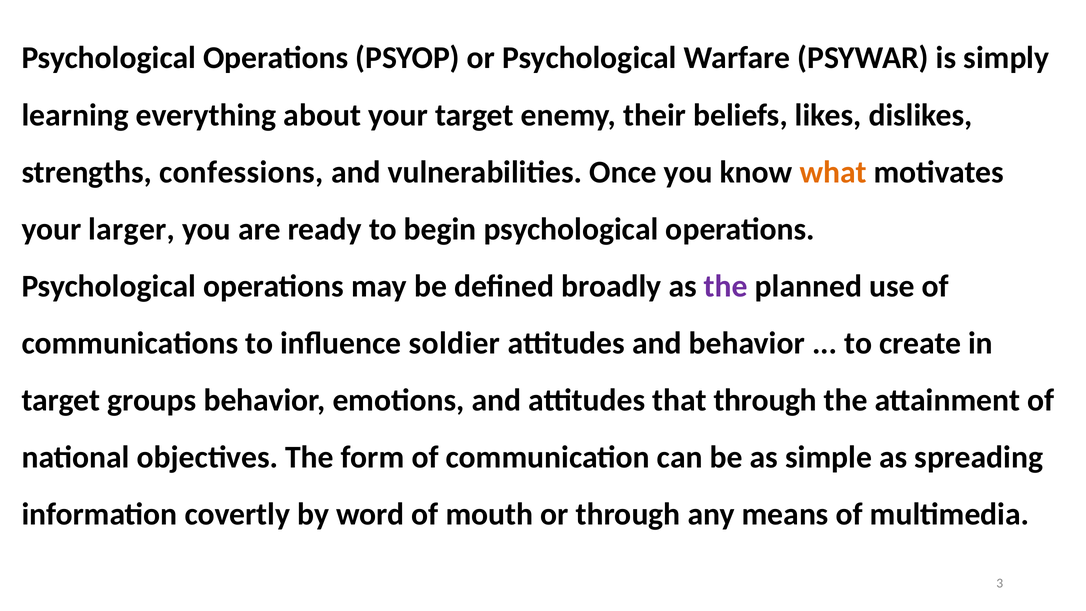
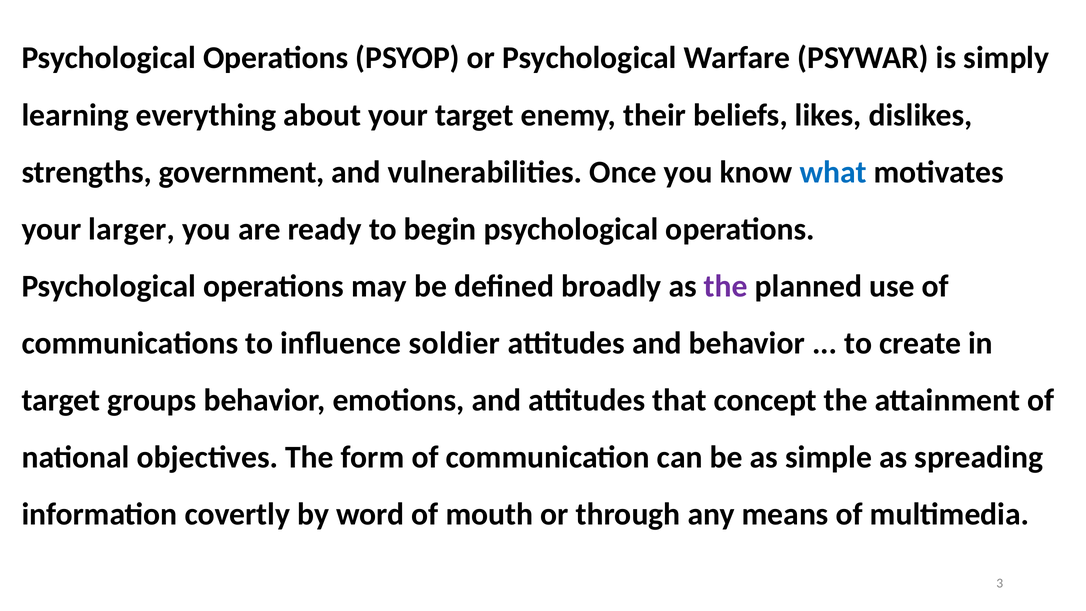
confessions: confessions -> government (242, 172)
what colour: orange -> blue (833, 172)
that through: through -> concept (765, 400)
